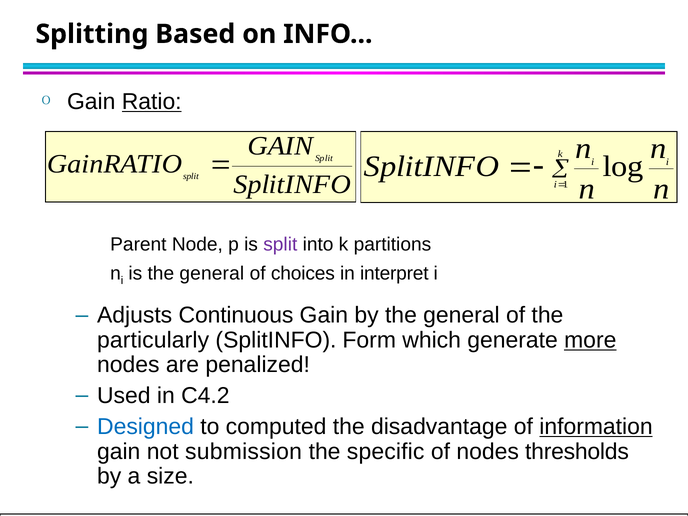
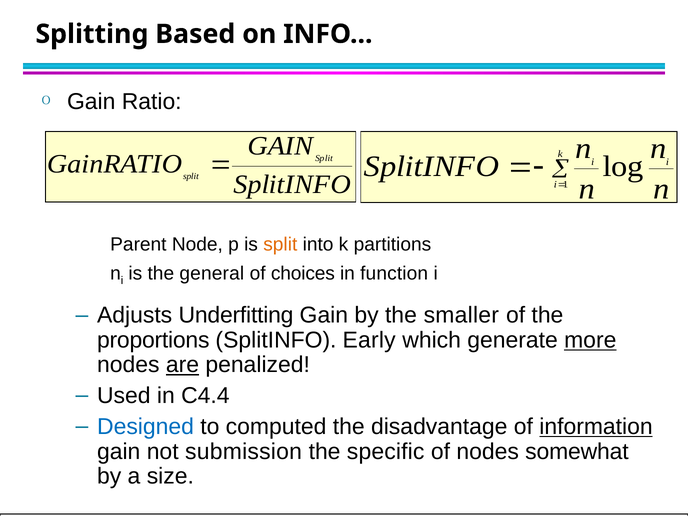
Ratio underline: present -> none (152, 102)
split colour: purple -> orange (280, 245)
interpret: interpret -> function (394, 273)
Continuous: Continuous -> Underfitting (236, 315)
by the general: general -> smaller (461, 315)
particularly: particularly -> proportions (153, 340)
Form: Form -> Early (369, 340)
are underline: none -> present (182, 365)
C4.2: C4.2 -> C4.4 (205, 396)
thresholds: thresholds -> somewhat (577, 451)
